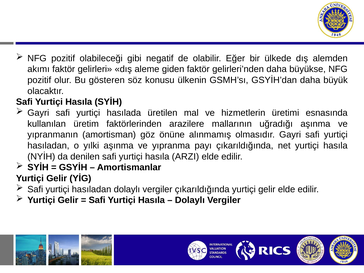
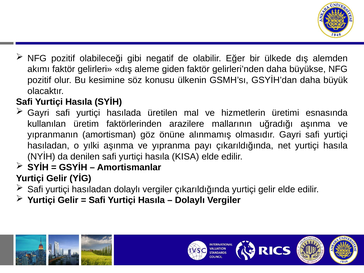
gösteren: gösteren -> kesimine (107, 80)
ARZI: ARZI -> KISA (185, 157)
